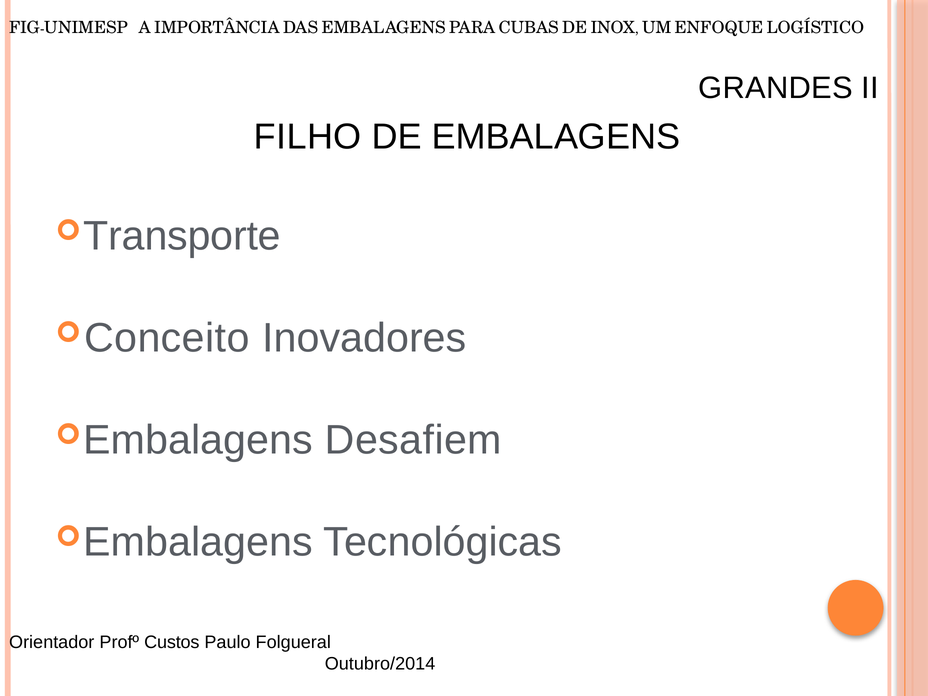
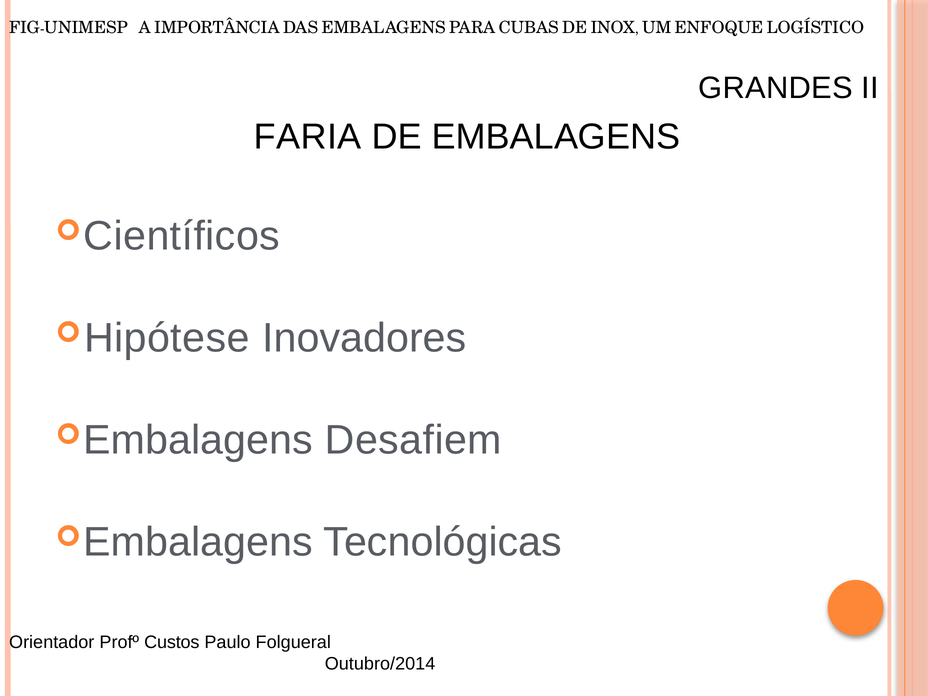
FILHO: FILHO -> FARIA (308, 137)
Transporte: Transporte -> Científicos (182, 236)
Conceito: Conceito -> Hipótese (167, 338)
